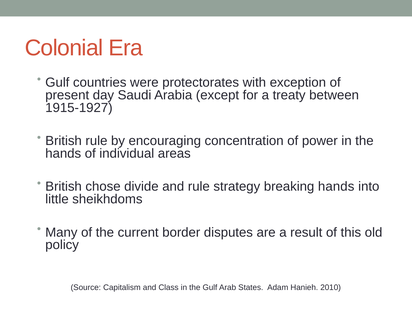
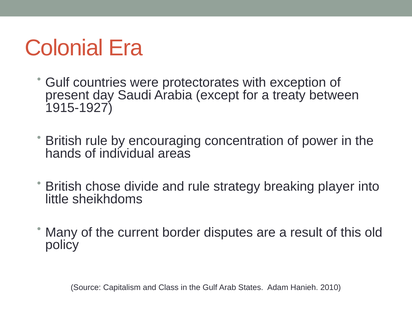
breaking hands: hands -> player (336, 187)
